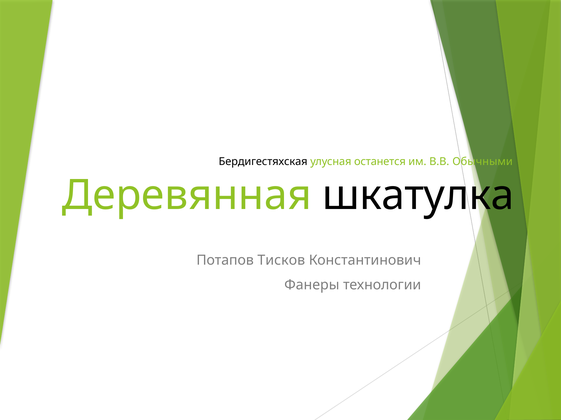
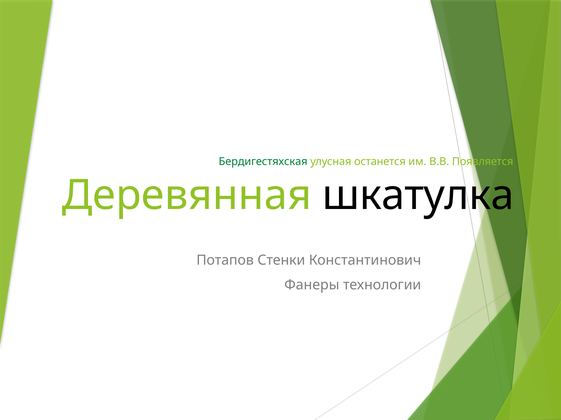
Бердигестяхская colour: black -> green (263, 162)
Обычными: Обычными -> Появляется (483, 162)
Тисков: Тисков -> Стенки (281, 261)
